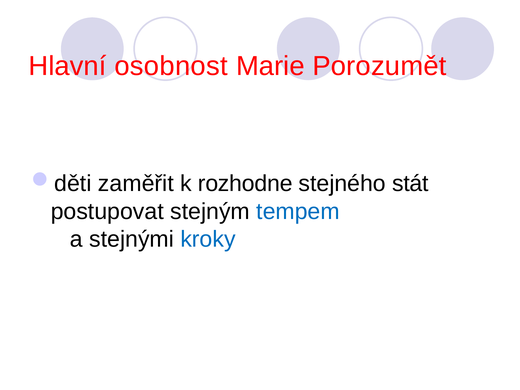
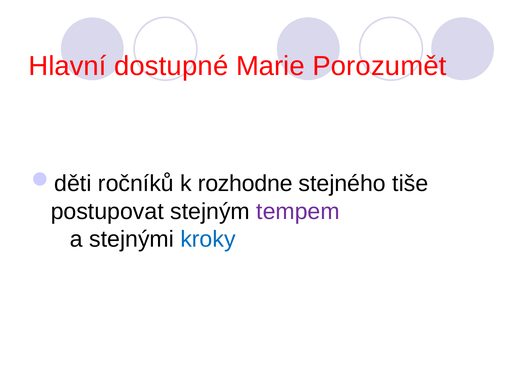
osobnost: osobnost -> dostupné (171, 66)
zaměřit: zaměřit -> ročníků (136, 184)
stát: stát -> tiše (410, 184)
tempem colour: blue -> purple (298, 211)
